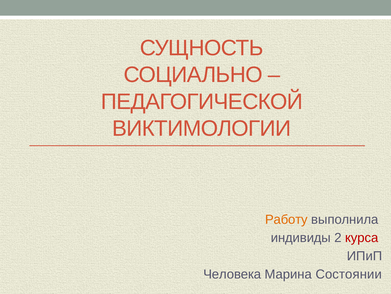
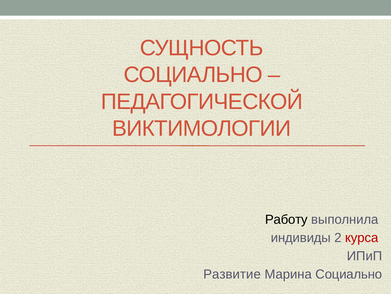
Работу colour: orange -> black (286, 219)
Человека: Человека -> Развитие (232, 274)
Марина Состоянии: Состоянии -> Социально (349, 274)
